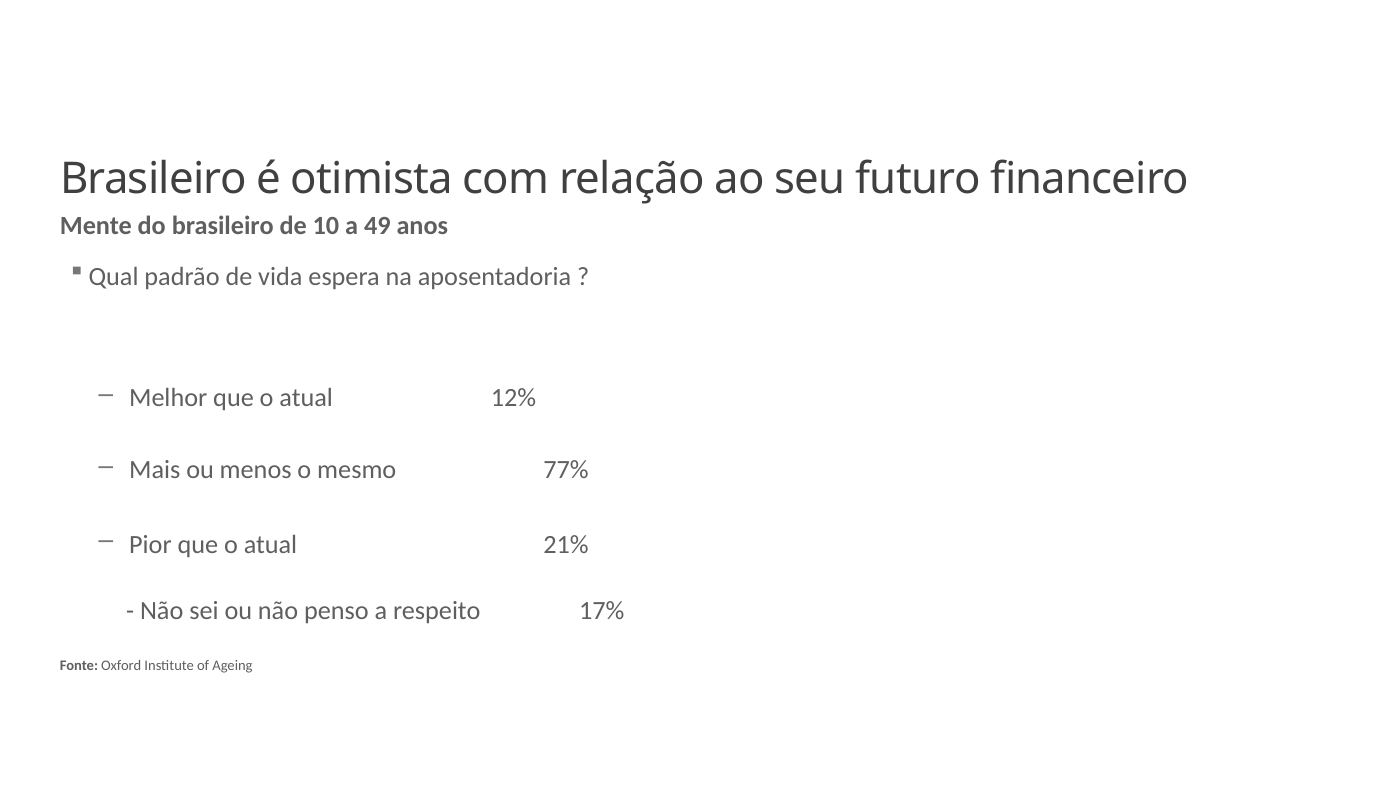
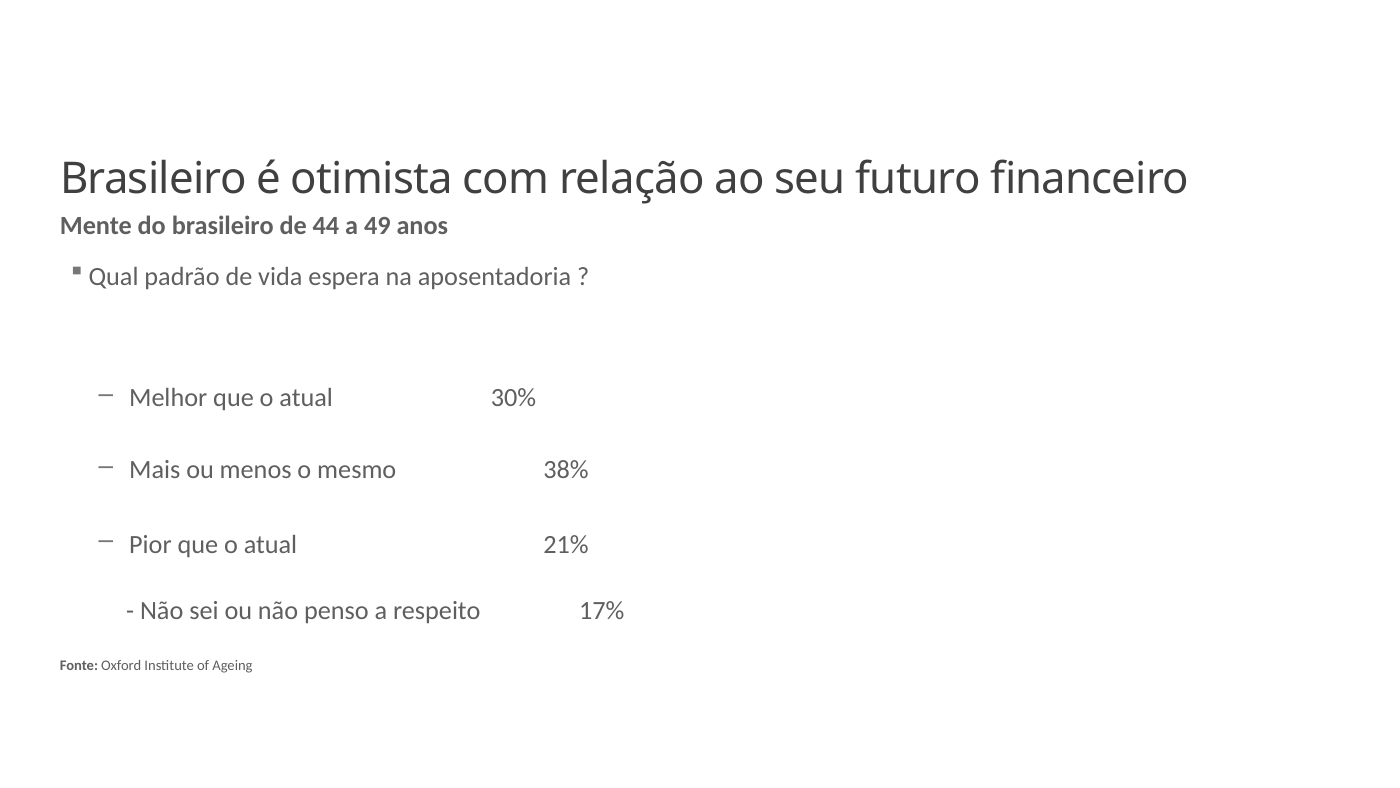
10: 10 -> 44 (326, 226)
12%: 12% -> 30% (514, 398)
77%: 77% -> 38% (566, 470)
